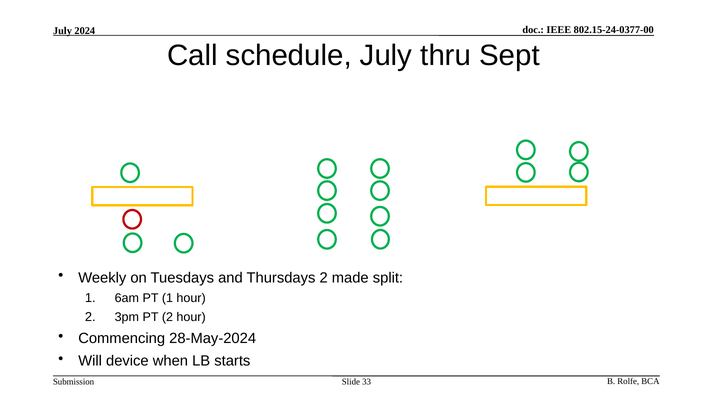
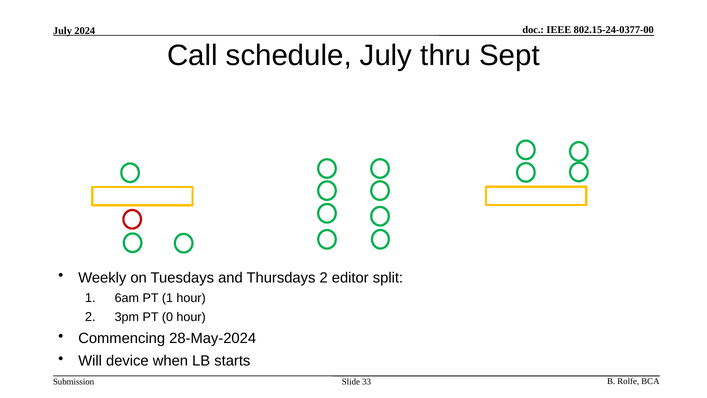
made: made -> editor (350, 278)
PT 2: 2 -> 0 (167, 317)
